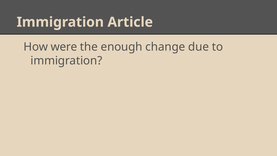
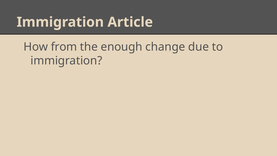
were: were -> from (64, 47)
